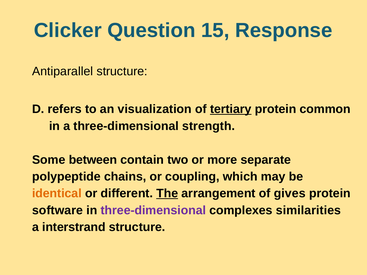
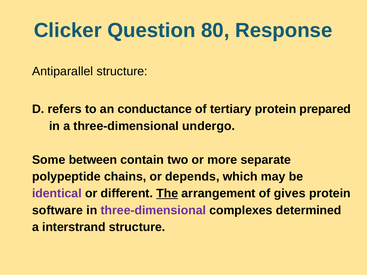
15: 15 -> 80 (215, 30)
visualization: visualization -> conductance (155, 109)
tertiary underline: present -> none (231, 109)
common: common -> prepared (325, 109)
strength: strength -> undergo (209, 126)
coupling: coupling -> depends (192, 177)
identical colour: orange -> purple (57, 194)
similarities: similarities -> determined (309, 210)
